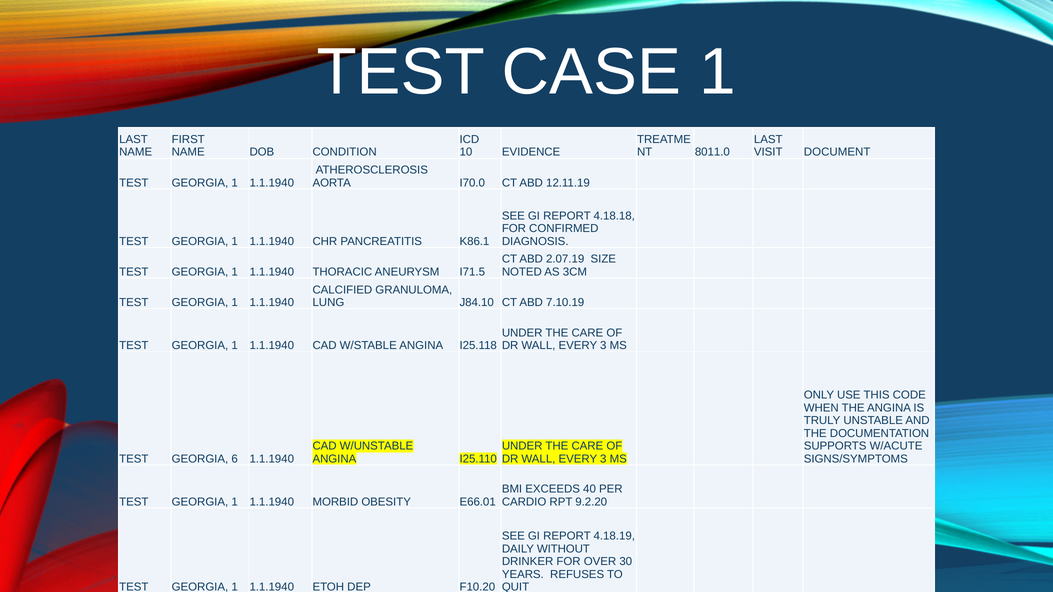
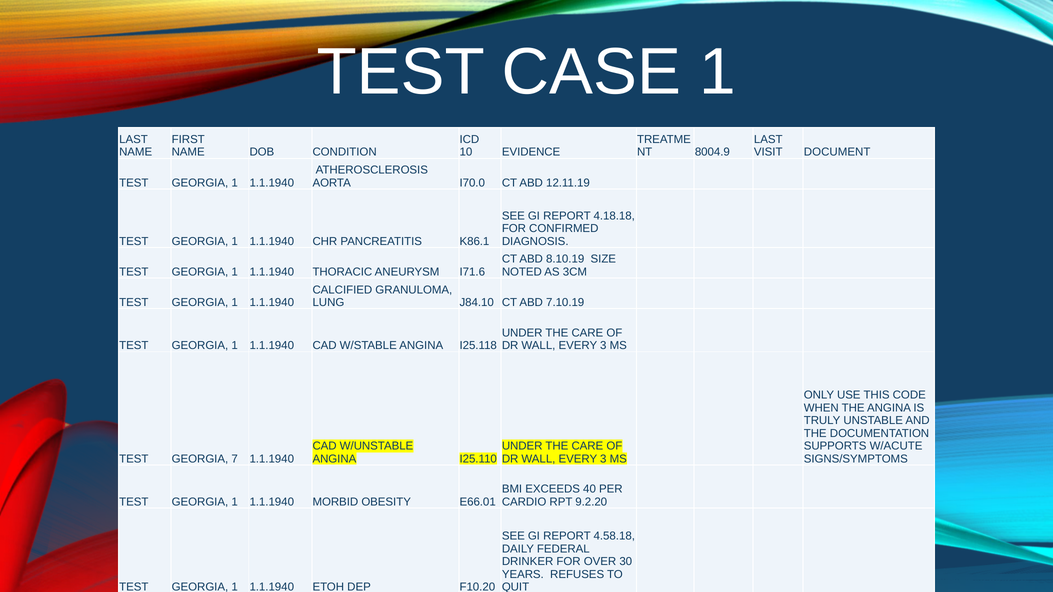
8011.0: 8011.0 -> 8004.9 (712, 152)
2.07.19: 2.07.19 -> 8.10.19 (565, 259)
I71.5: I71.5 -> I71.6 (472, 272)
6: 6 -> 7 (235, 459)
4.18.19: 4.18.19 -> 4.58.18 (614, 536)
WITHOUT: WITHOUT -> FEDERAL (563, 549)
